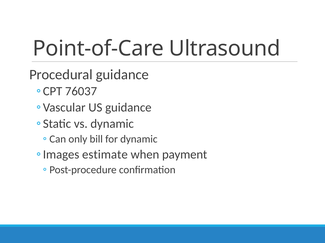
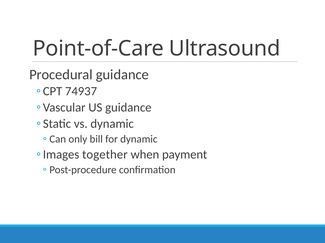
76037: 76037 -> 74937 (81, 91)
estimate: estimate -> together (105, 155)
